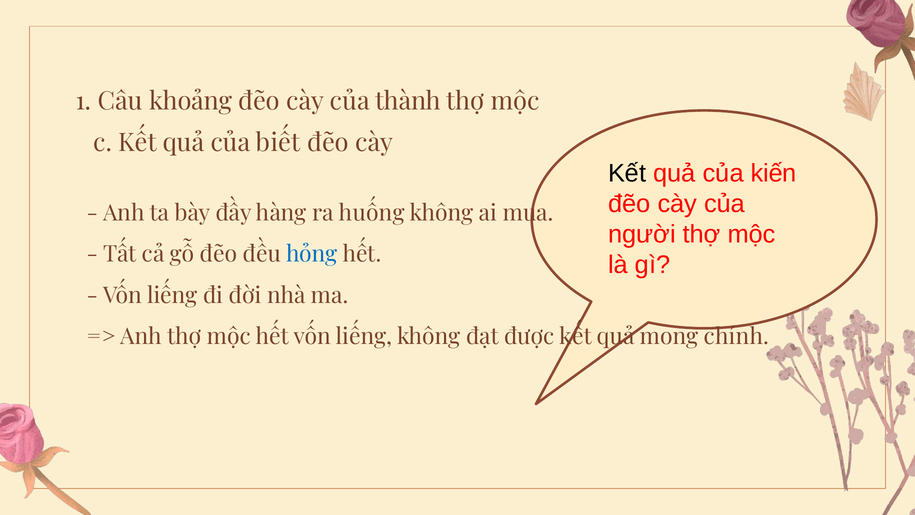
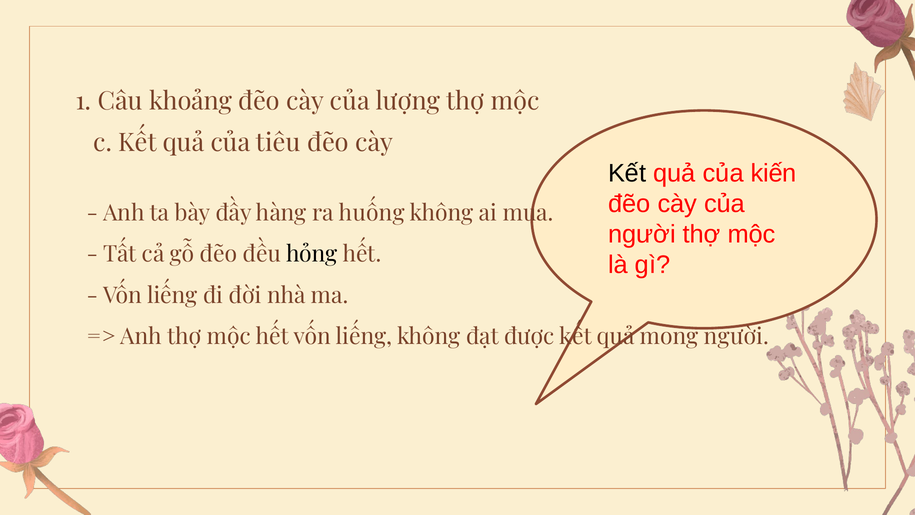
thành: thành -> lượng (408, 101)
biết: biết -> tiêu (278, 143)
hỏng colour: blue -> black (312, 254)
mong chính: chính -> người (737, 337)
